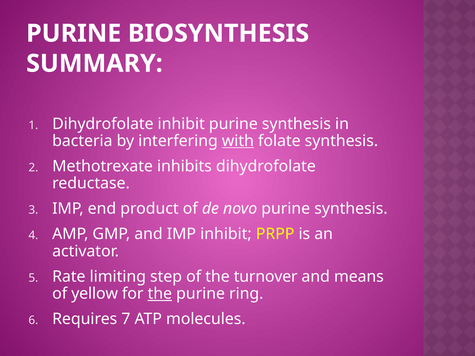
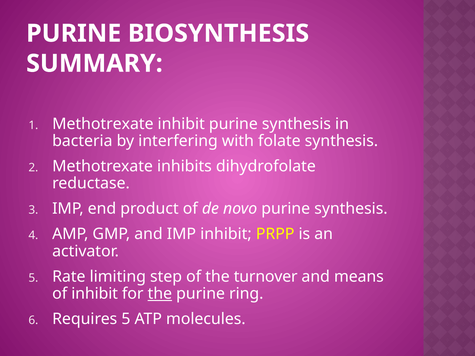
Dihydrofolate: Dihydrofolate -> Methotrexate (103, 124)
with underline: present -> none (238, 141)
of yellow: yellow -> inhibit (95, 294)
Requires 7: 7 -> 5 (126, 319)
